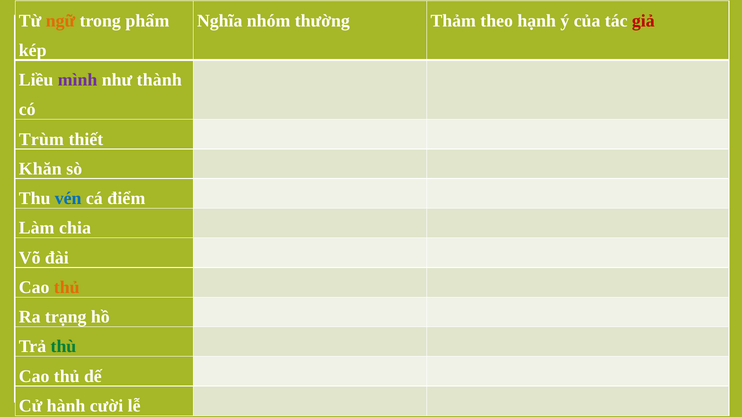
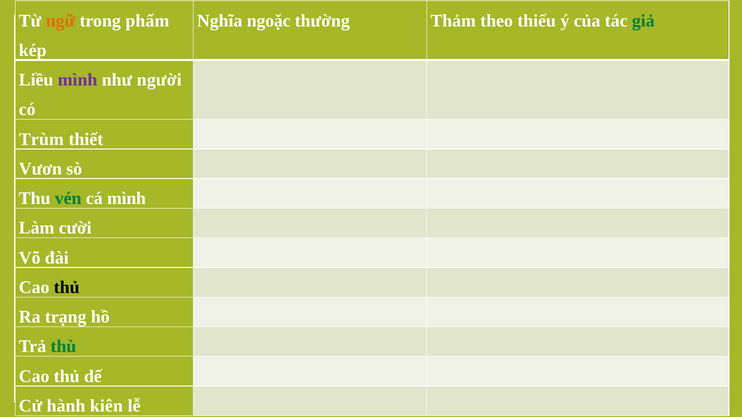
nhóm: nhóm -> ngoặc (269, 21)
hạnh: hạnh -> thiếu (537, 21)
giả colour: red -> green (643, 21)
thành: thành -> người (159, 80)
Khăn: Khăn -> Vươn (40, 169)
vén colour: blue -> green (68, 199)
cá điểm: điểm -> mình (127, 199)
chia: chia -> cười (75, 228)
thủ colour: orange -> black (67, 288)
cười: cười -> kiên (106, 406)
